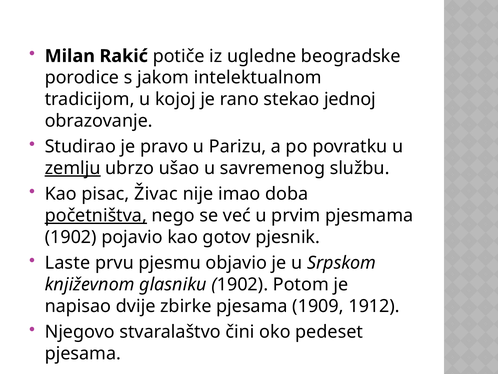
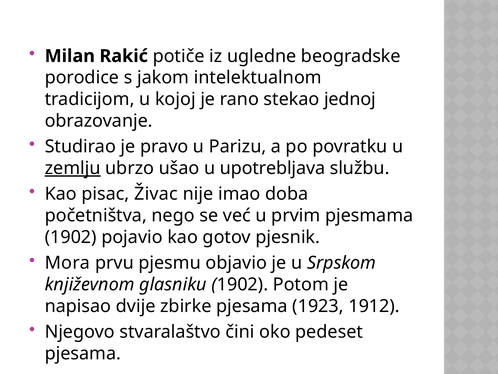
savremenog: savremenog -> upotrebljava (273, 168)
početništva underline: present -> none (96, 215)
Laste: Laste -> Mora (67, 263)
1909: 1909 -> 1923 (318, 306)
